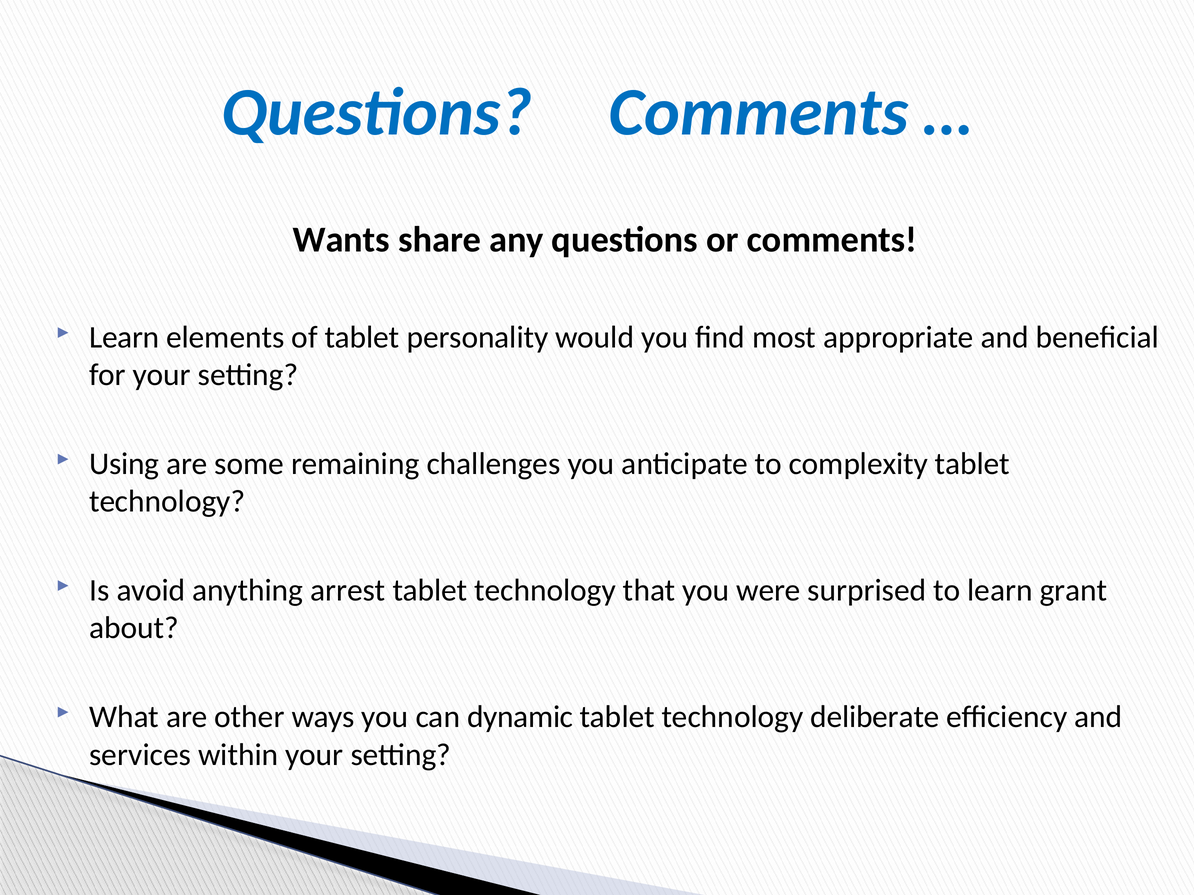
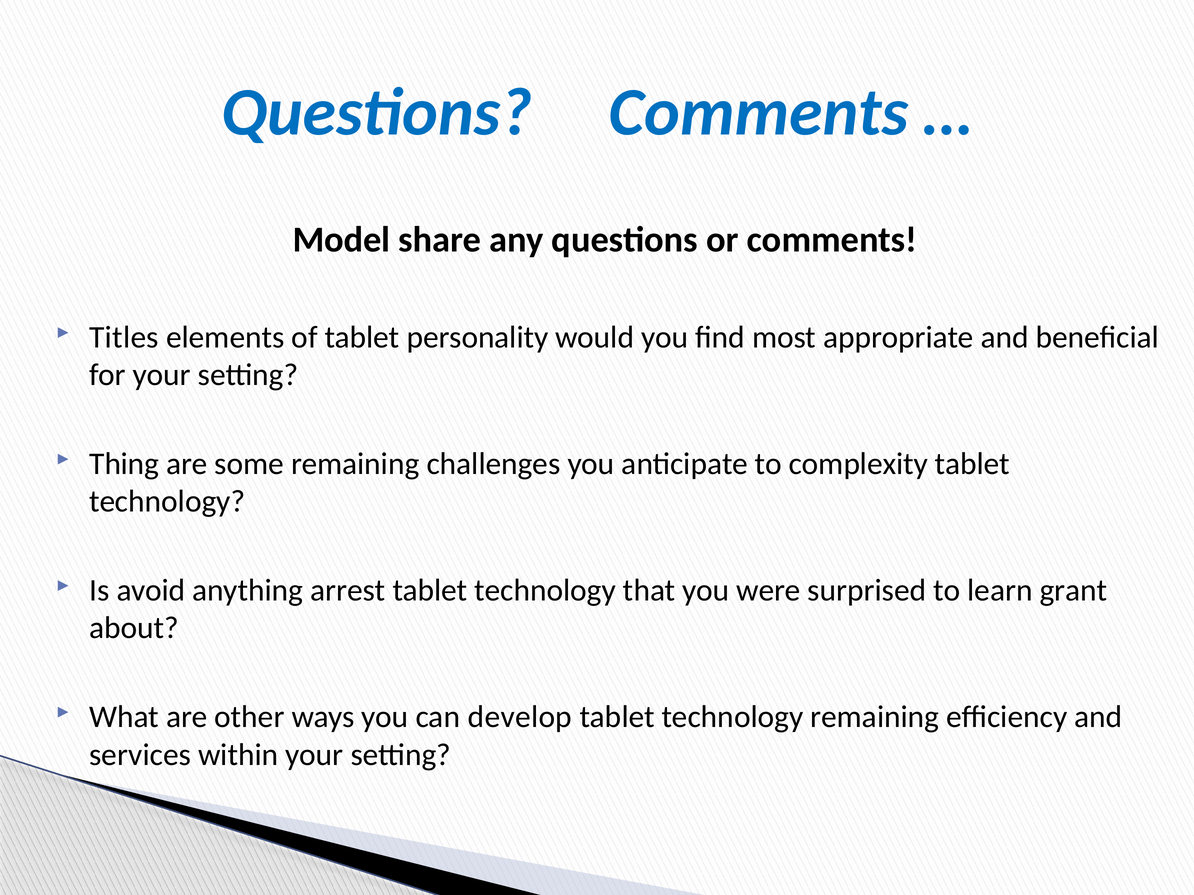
Wants: Wants -> Model (341, 240)
Learn: Learn -> Titles (124, 337)
Using: Using -> Thing (124, 464)
dynamic: dynamic -> develop (520, 717)
technology deliberate: deliberate -> remaining (875, 717)
